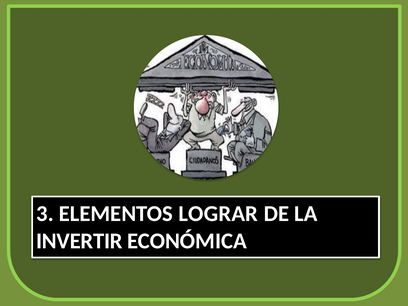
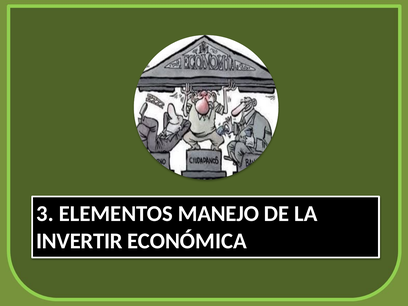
LOGRAR: LOGRAR -> MANEJO (218, 214)
